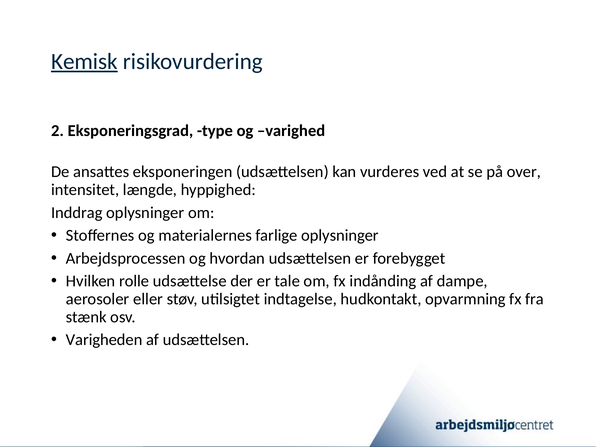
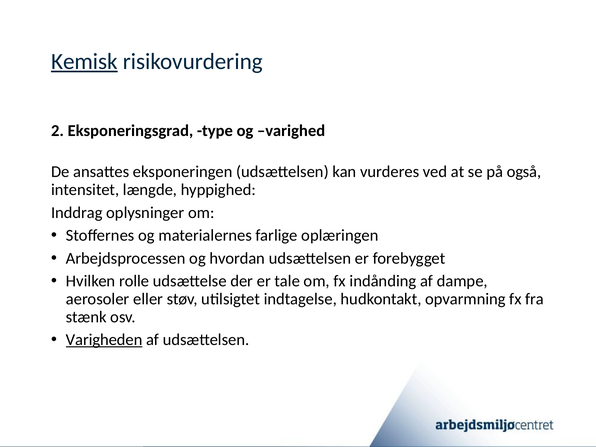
over: over -> også (524, 172)
farlige oplysninger: oplysninger -> oplæringen (340, 235)
Varigheden underline: none -> present (104, 340)
